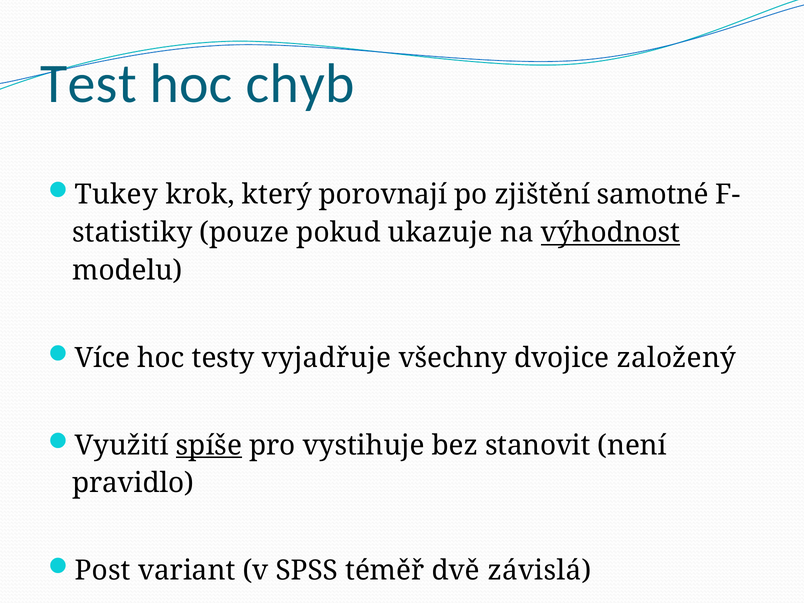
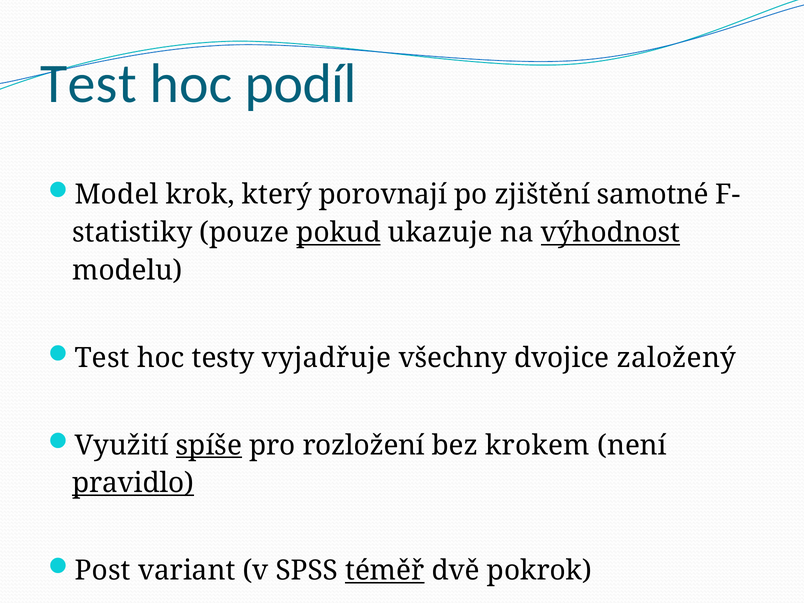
chyb: chyb -> podíl (301, 84)
Tukey: Tukey -> Model (117, 195)
pokud underline: none -> present (339, 233)
Více: Více -> Test (102, 358)
vystihuje: vystihuje -> rozložení (364, 445)
stanovit: stanovit -> krokem (538, 445)
pravidlo underline: none -> present (133, 483)
téměř underline: none -> present (385, 571)
závislá: závislá -> pokrok (539, 571)
